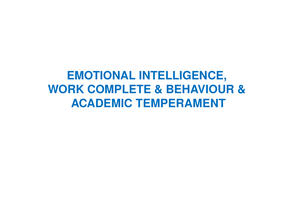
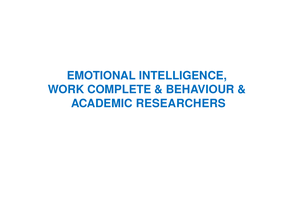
TEMPERAMENT: TEMPERAMENT -> RESEARCHERS (181, 103)
